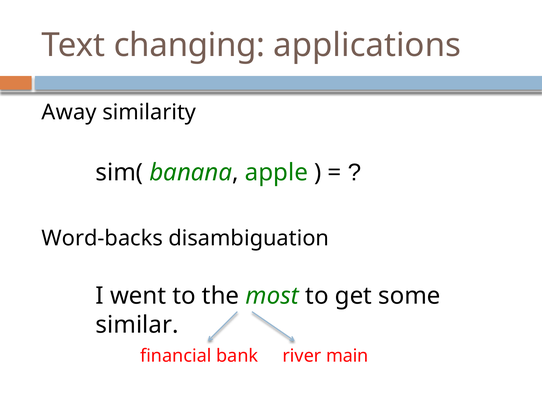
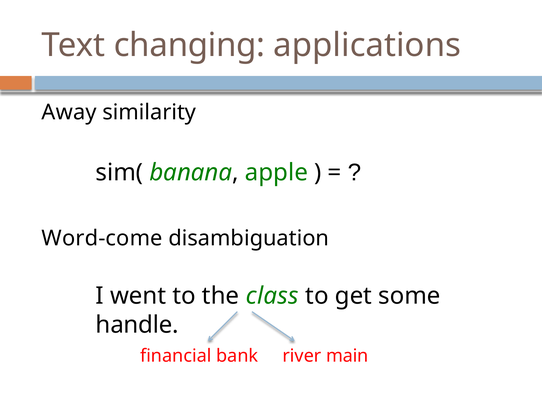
Word-backs: Word-backs -> Word-come (102, 238)
most: most -> class (272, 295)
similar: similar -> handle (137, 324)
